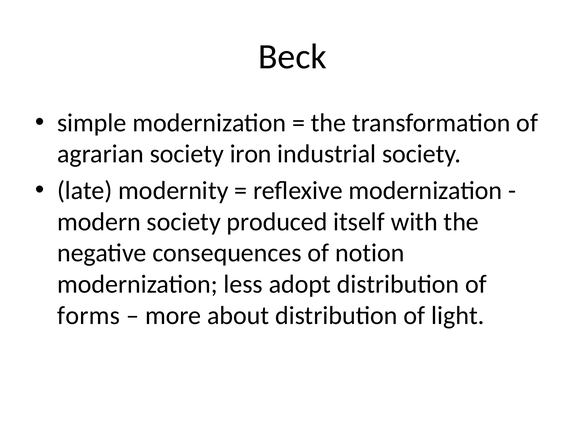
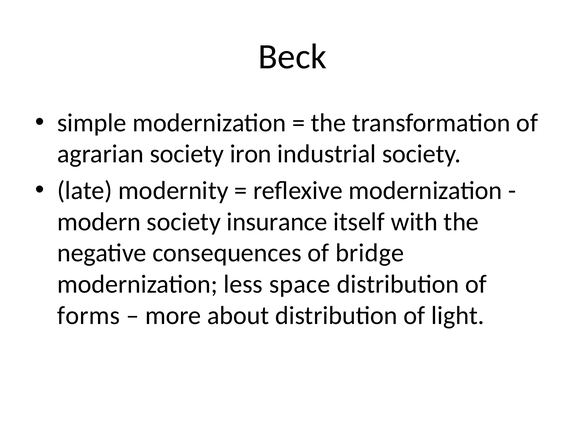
produced: produced -> insurance (277, 222)
notion: notion -> bridge (370, 253)
adopt: adopt -> space (300, 284)
